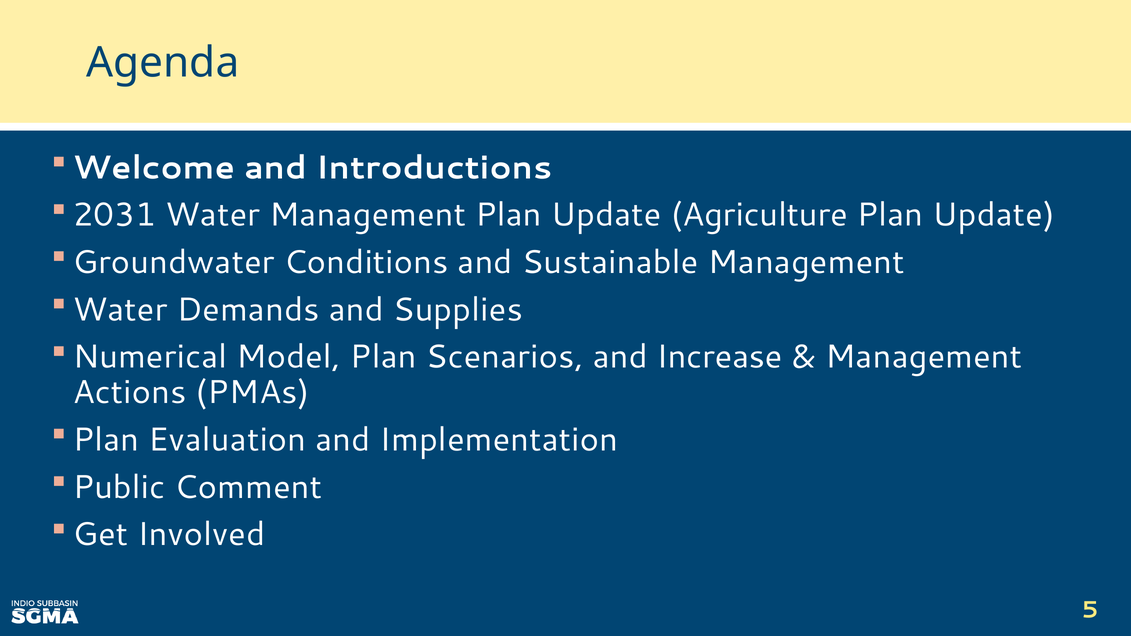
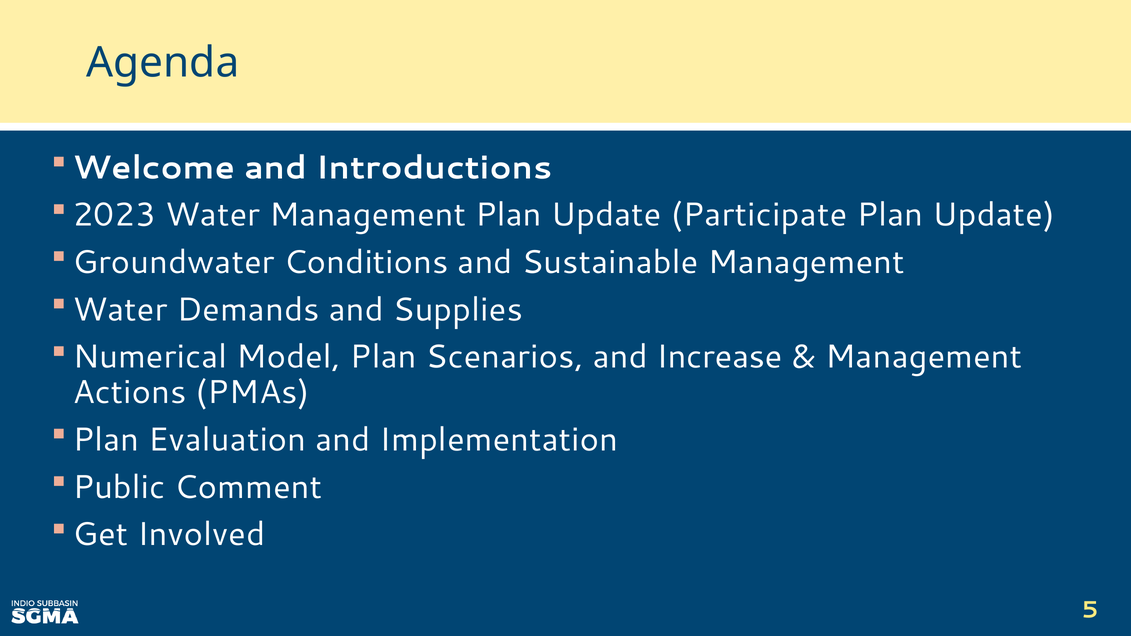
2031: 2031 -> 2023 (114, 215)
Agriculture: Agriculture -> Participate (759, 215)
